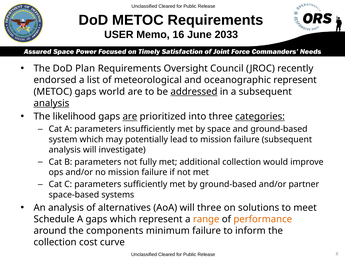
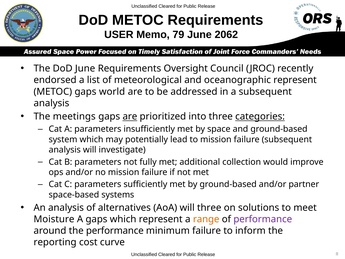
16: 16 -> 79 (178, 35)
2033: 2033 -> 2062 (226, 35)
DoD Plan: Plan -> June (85, 68)
addressed underline: present -> none (194, 92)
analysis underline: present -> none (51, 103)
likelihood: likelihood -> meetings (74, 116)
Schedule: Schedule -> Moisture (54, 219)
performance colour: orange -> purple (263, 219)
the components: components -> performance (115, 230)
collection: collection -> reporting (55, 242)
